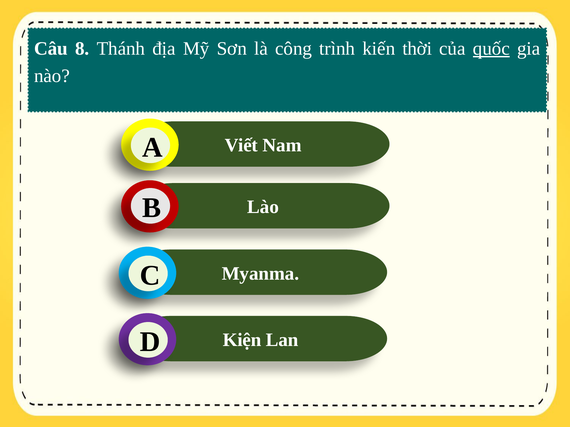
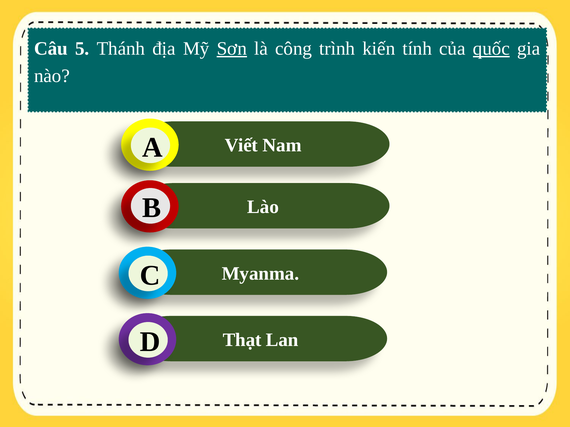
8: 8 -> 5 (82, 49)
Sơn underline: none -> present (232, 49)
thời: thời -> tính (417, 49)
Kiện: Kiện -> Thạt (242, 340)
